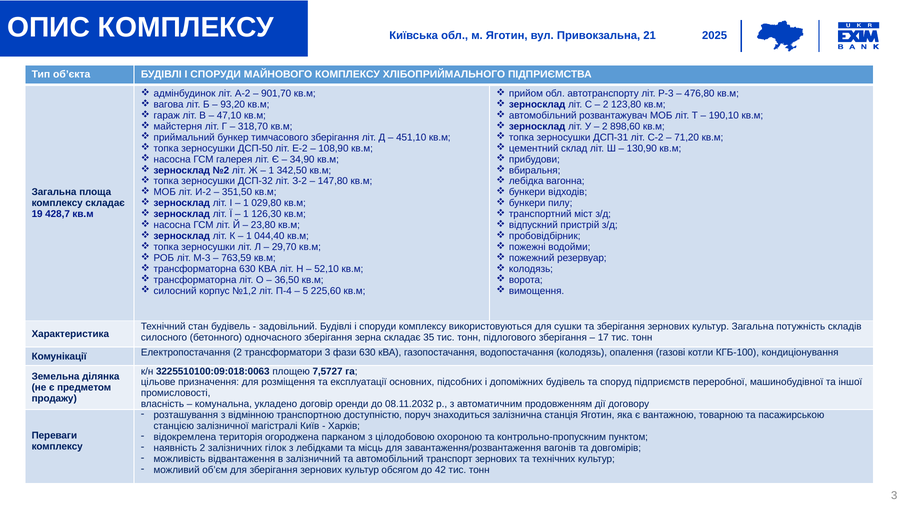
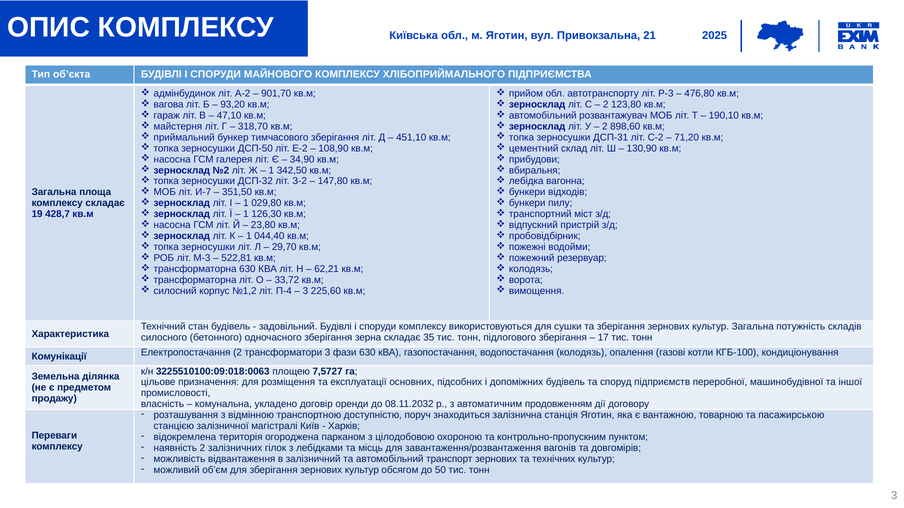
И-2: И-2 -> И-7 (203, 192)
763,59: 763,59 -> 522,81 (236, 258)
52,10: 52,10 -> 62,21 (327, 269)
36,50: 36,50 -> 33,72 (287, 280)
5: 5 -> 3 (305, 291)
42: 42 -> 50 (440, 470)
